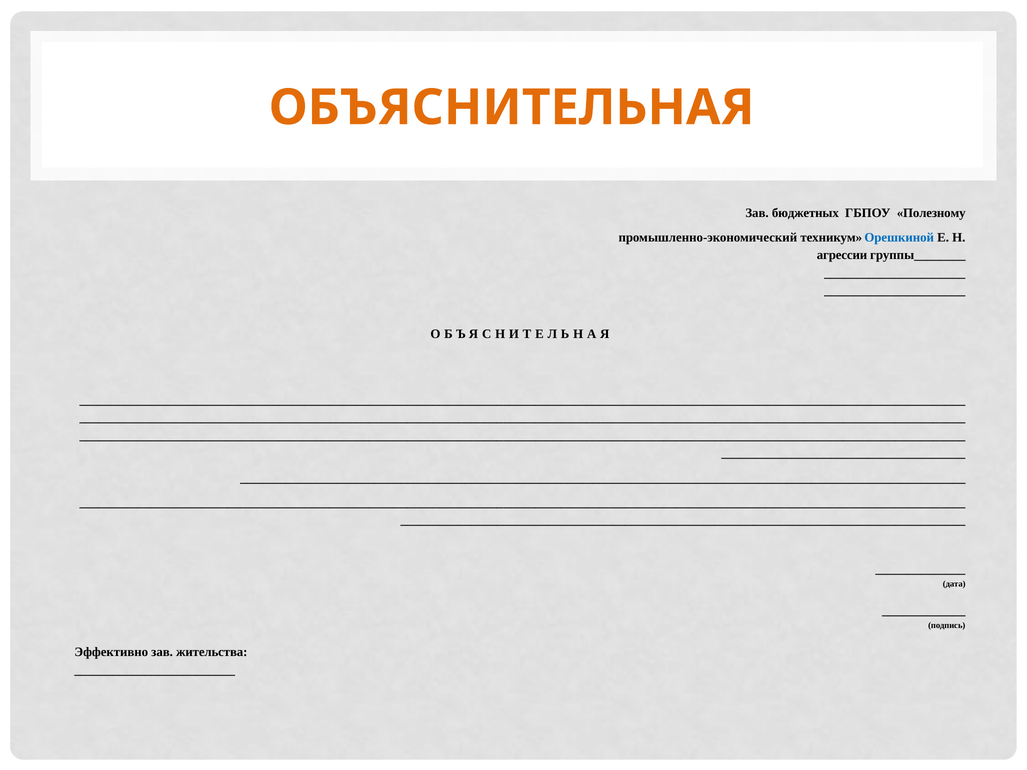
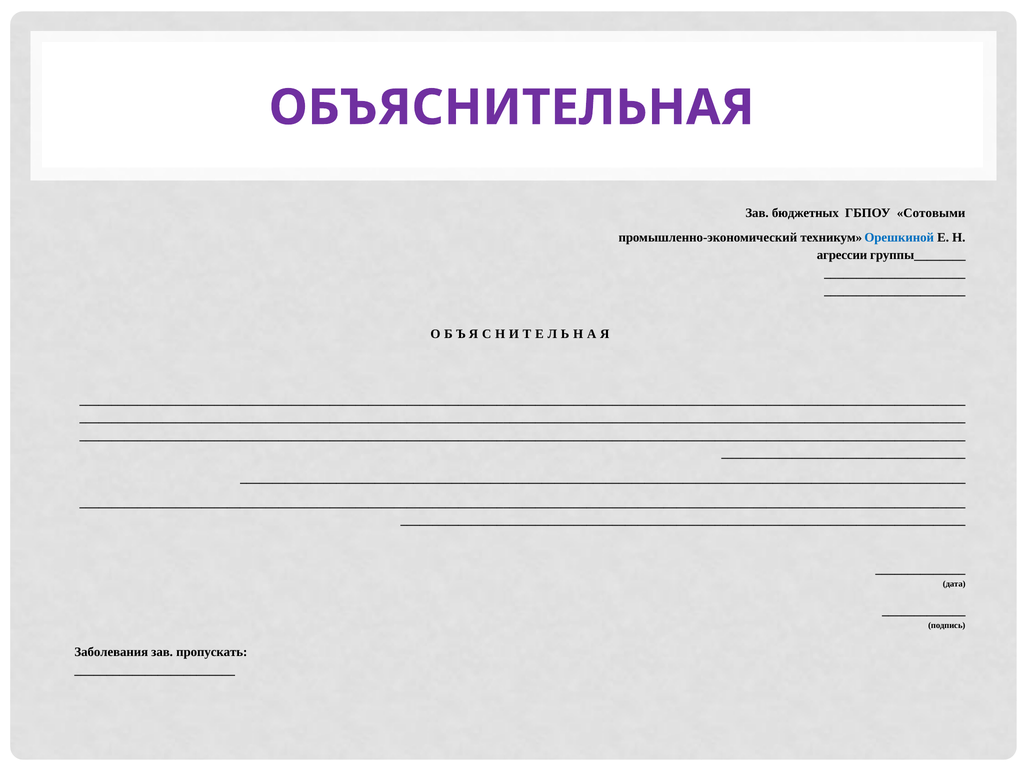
ОБЪЯСНИТЕЛЬНАЯ colour: orange -> purple (512, 108)
Полезному: Полезному -> Сотовыми (931, 213)
Эффективно: Эффективно -> Заболевания (111, 652)
жительства: жительства -> пропускать (212, 652)
